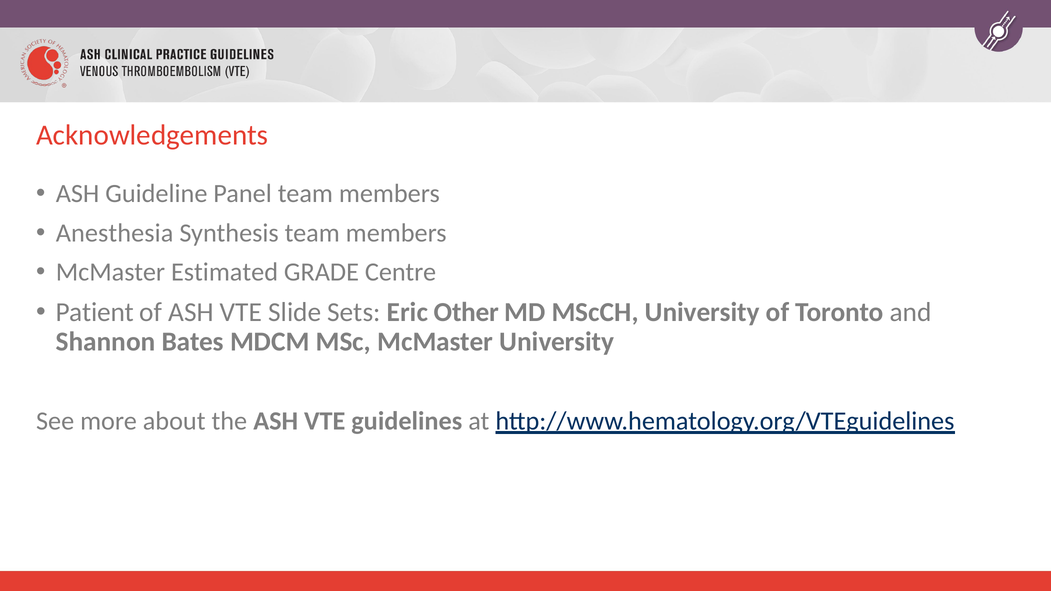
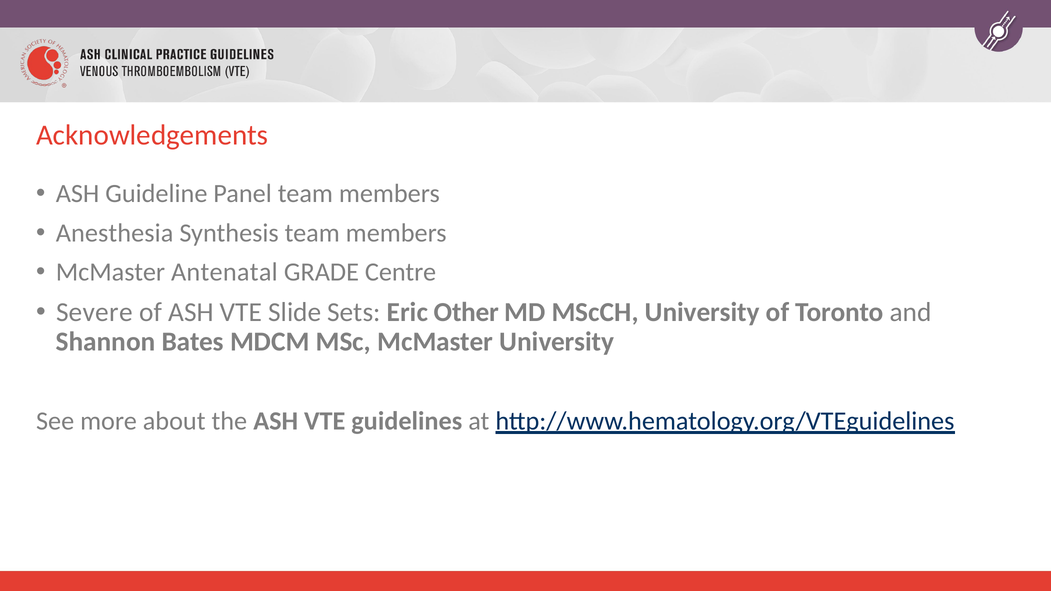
Estimated: Estimated -> Antenatal (224, 272)
Patient: Patient -> Severe (94, 312)
